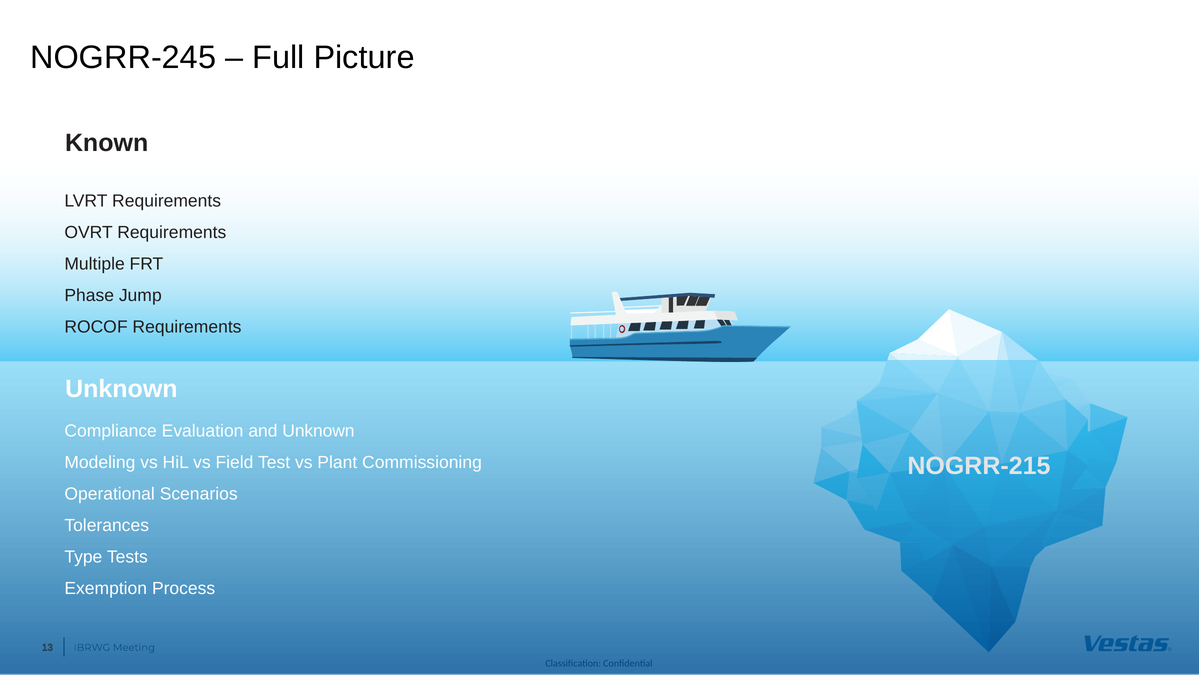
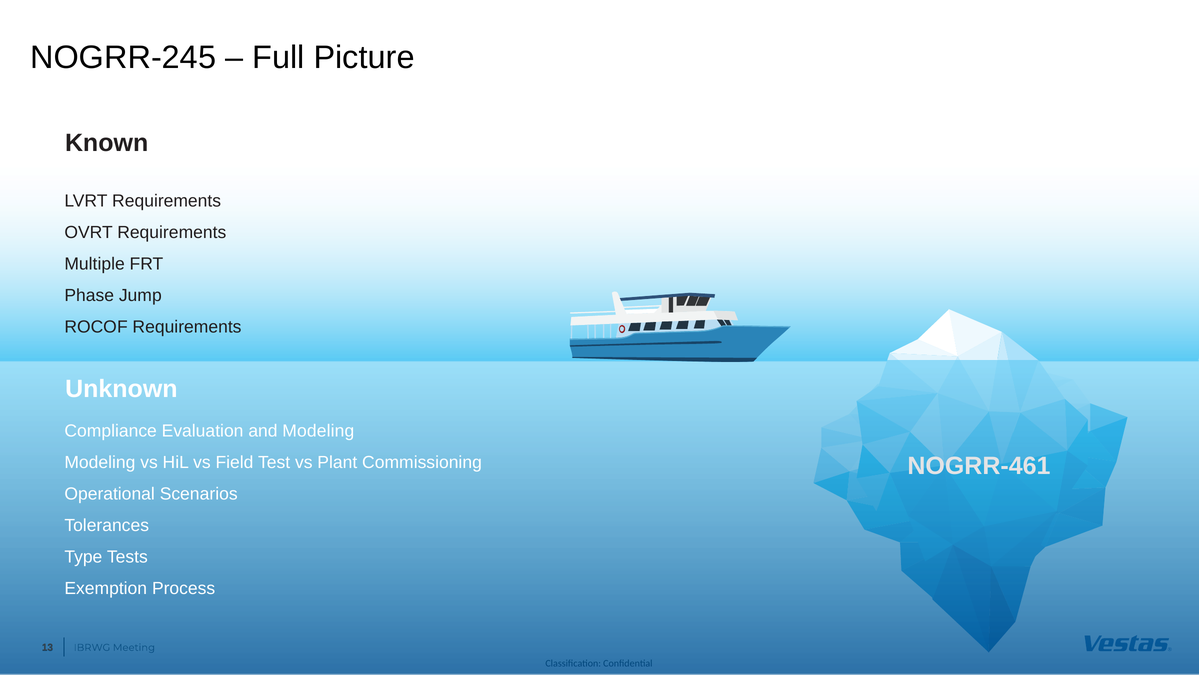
and Unknown: Unknown -> Modeling (318, 431)
NOGRR-215: NOGRR-215 -> NOGRR-461 (979, 466)
